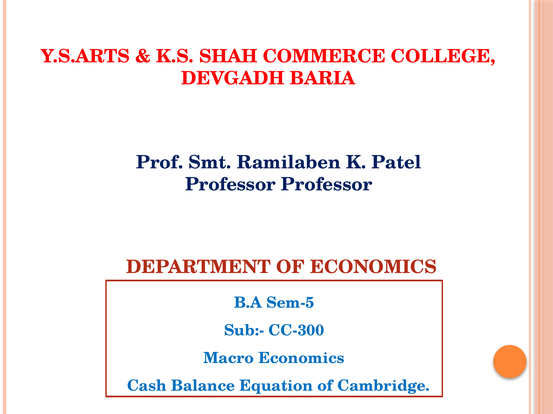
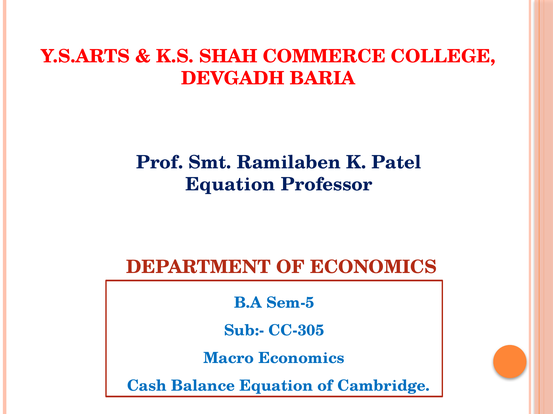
Professor: Professor -> Equation (230, 185)
CC-300: CC-300 -> CC-305 (296, 331)
